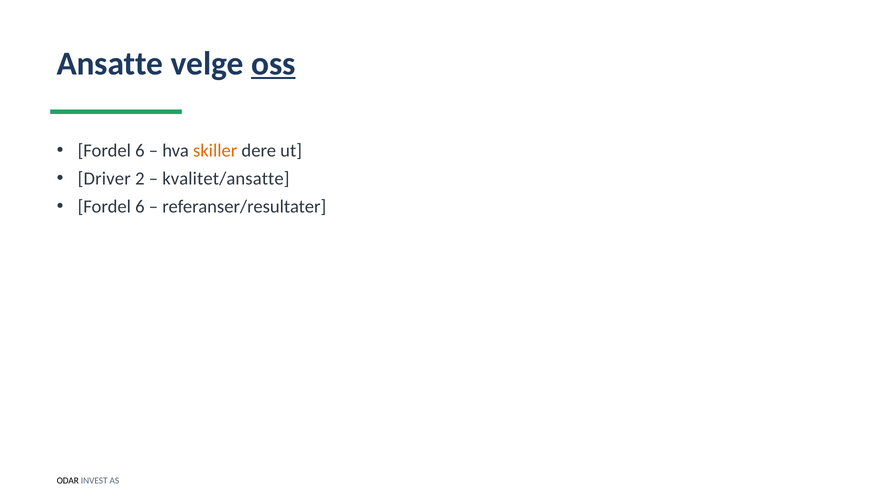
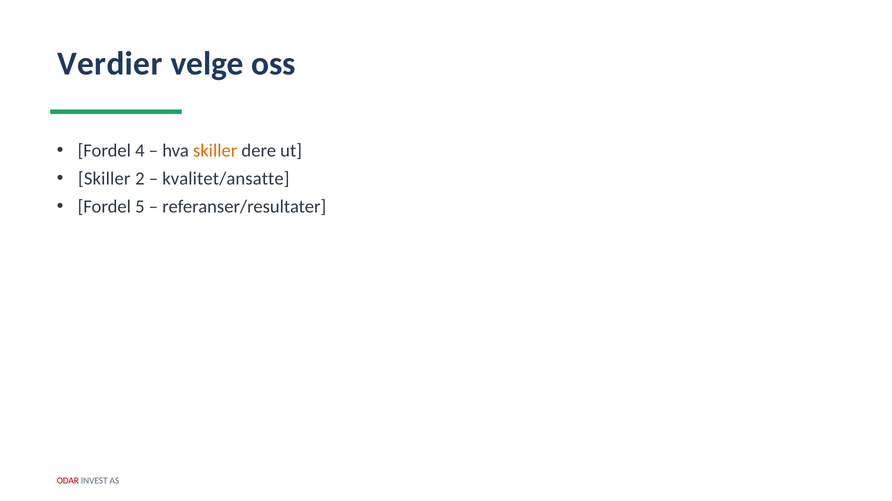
Ansatte: Ansatte -> Verdier (110, 64)
oss underline: present -> none (273, 64)
6: 6 -> 4 (140, 151)
Driver: Driver -> Skiller (104, 179)
6: 6 -> 5 (140, 207)
ODAR colour: black -> red (68, 481)
